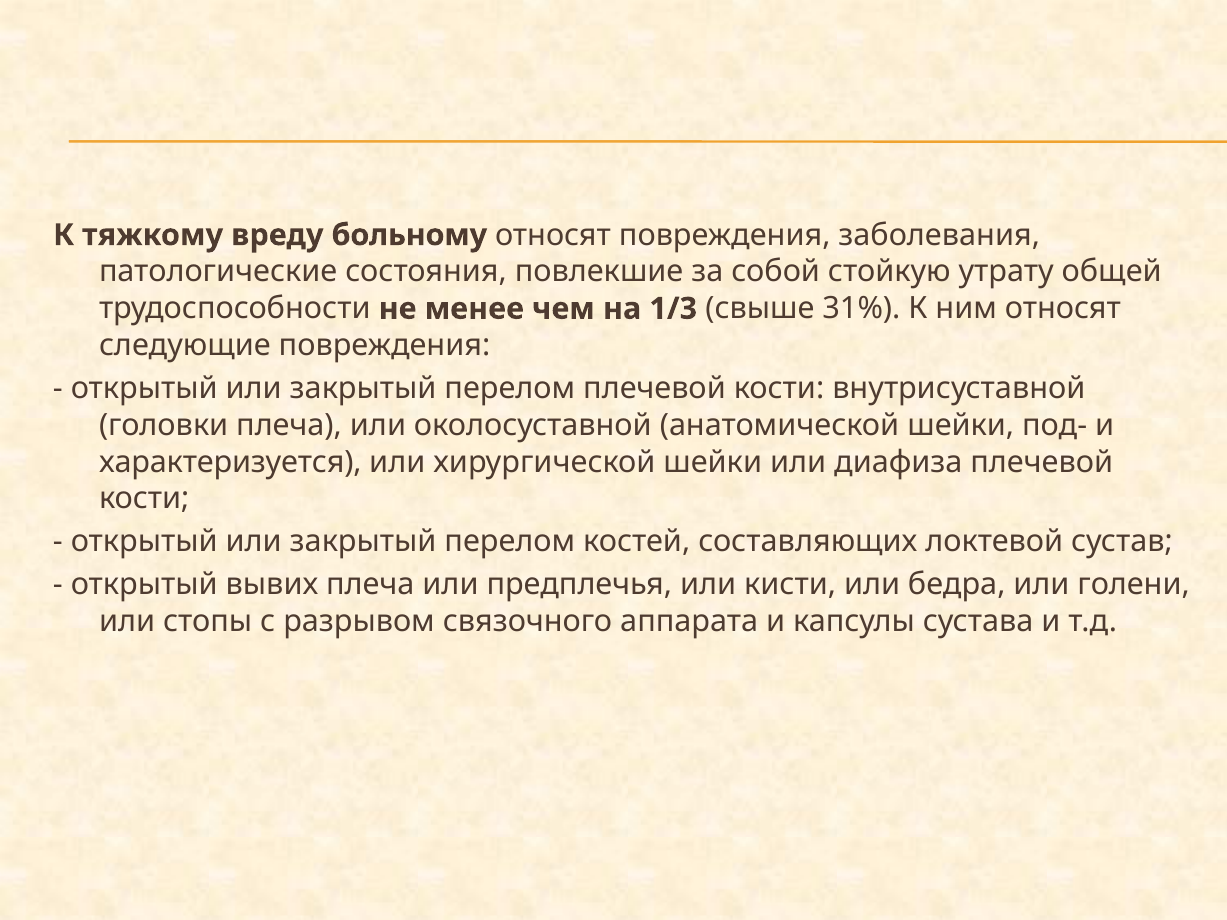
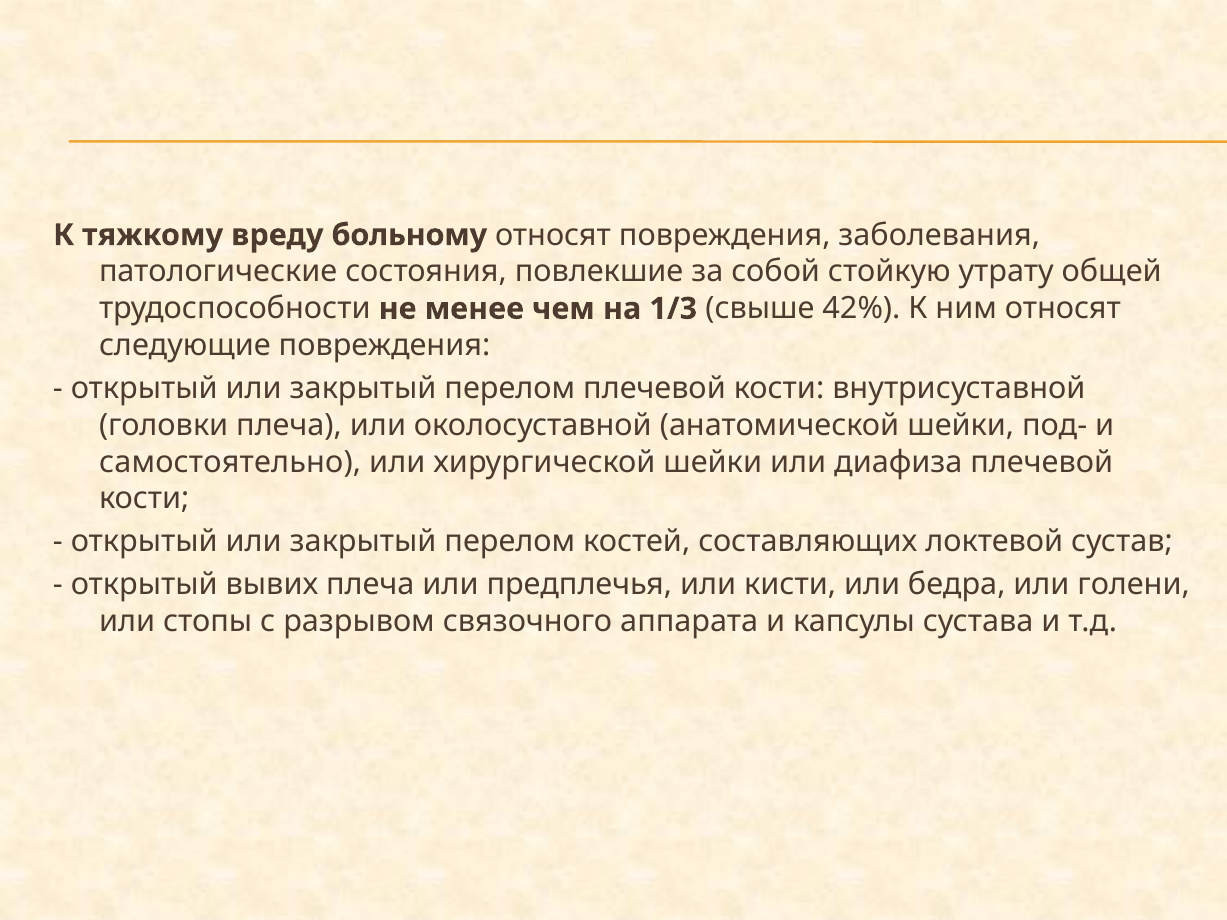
31%: 31% -> 42% (861, 309)
характеризуется: характеризуется -> самостоятельно (230, 462)
